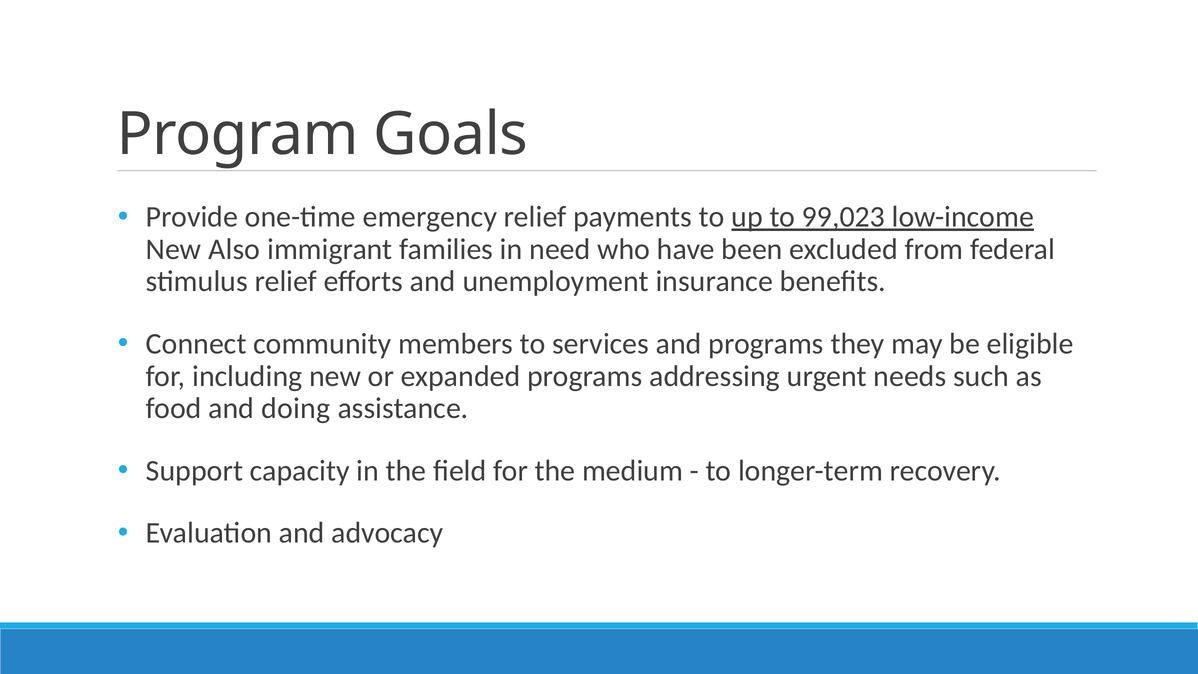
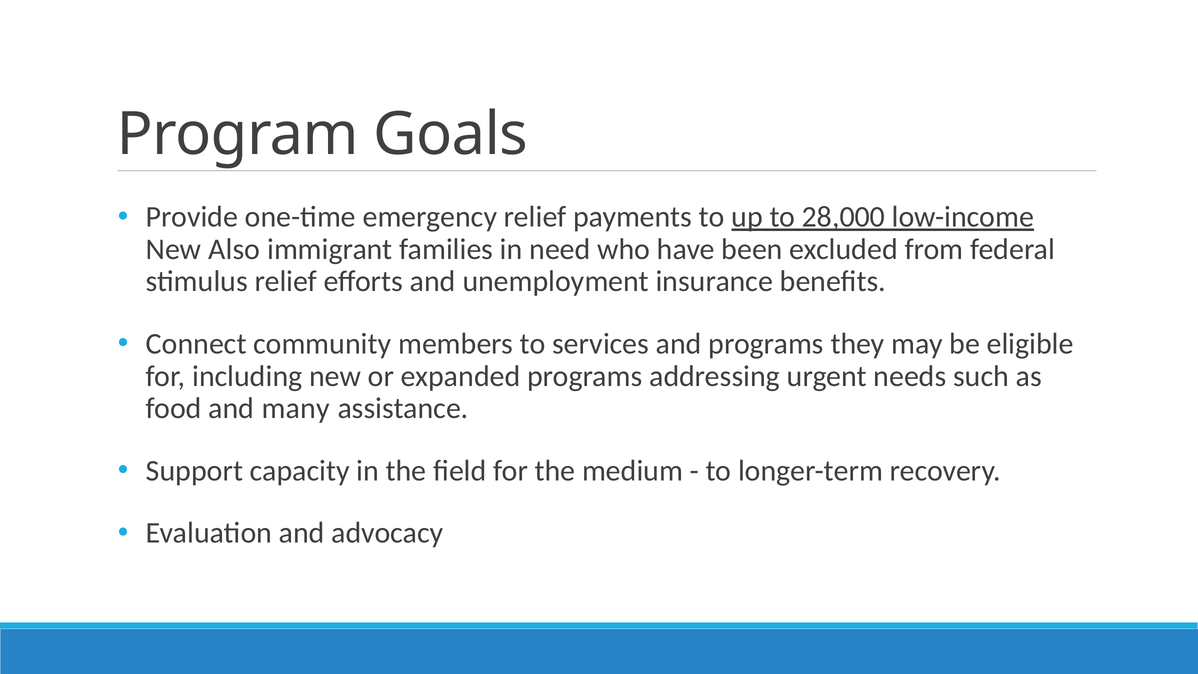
99,023: 99,023 -> 28,000 (843, 217)
doing: doing -> many (296, 408)
